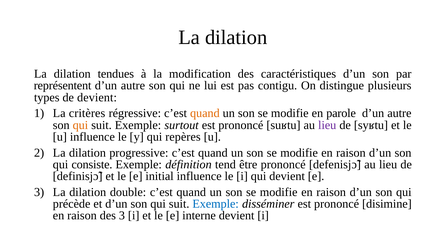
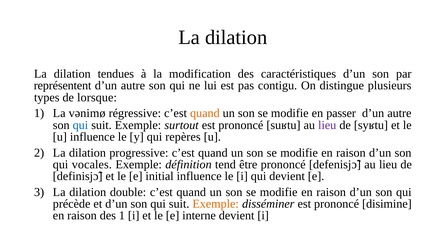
de devient: devient -> lorsque (97, 97)
critères: critères -> vənimø (87, 113)
parole: parole -> passer (341, 113)
qui colour: orange -> blue (80, 125)
consiste: consiste -> vocales (92, 164)
Exemple colour: blue -> orange (216, 204)
des 3: 3 -> 1 (122, 215)
